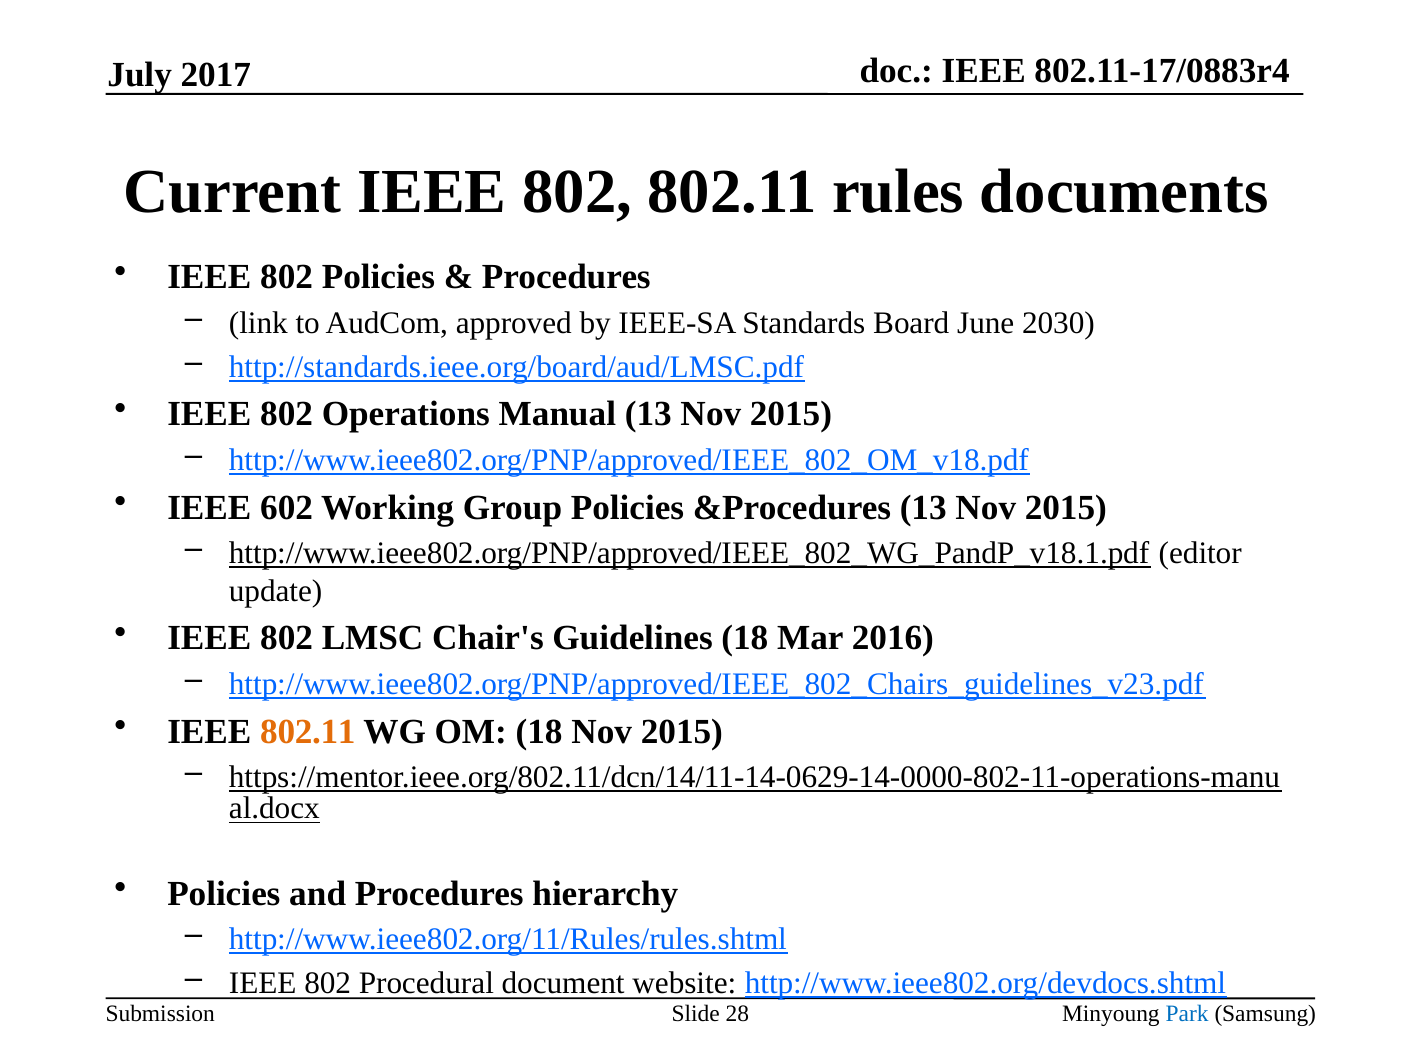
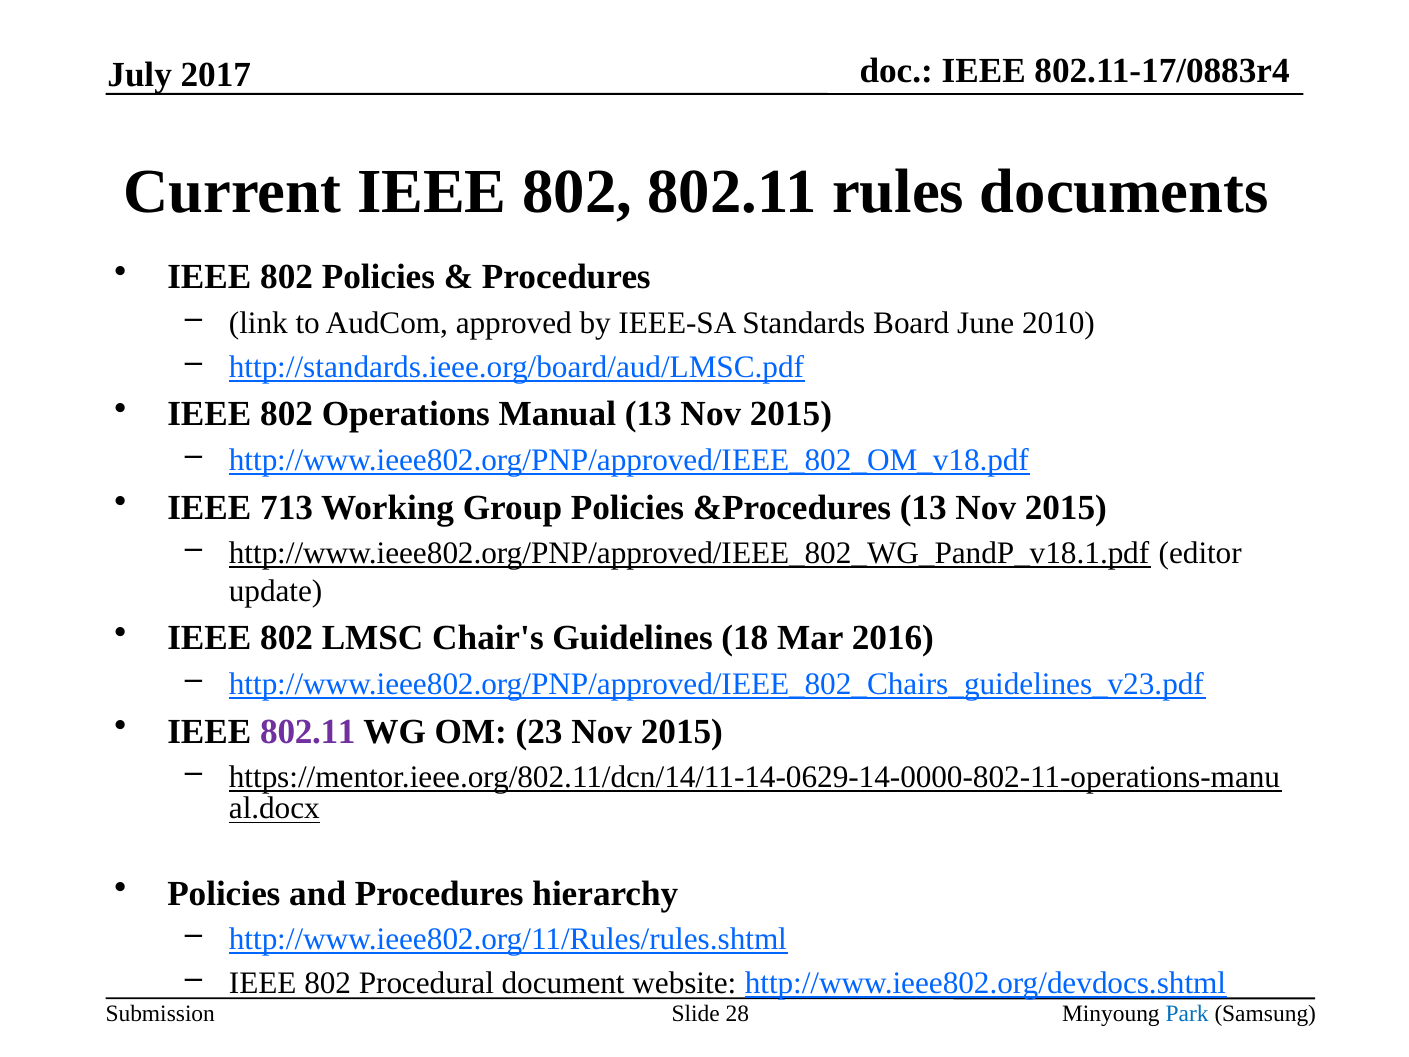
2030: 2030 -> 2010 (1058, 323)
602: 602 -> 713 (287, 507)
802.11 colour: orange -> purple (308, 731)
OM 18: 18 -> 23 (539, 731)
